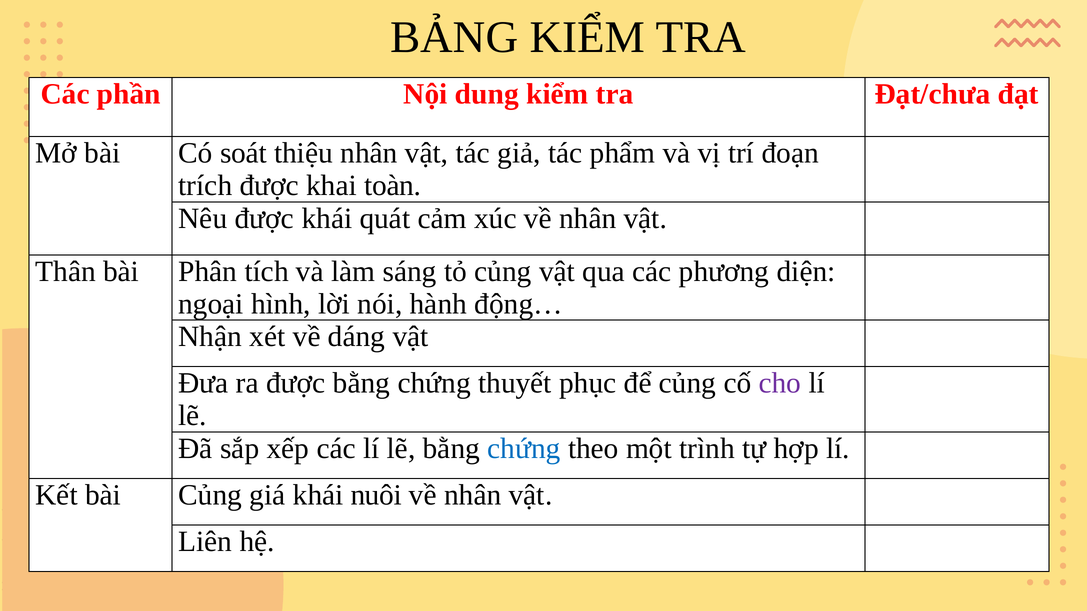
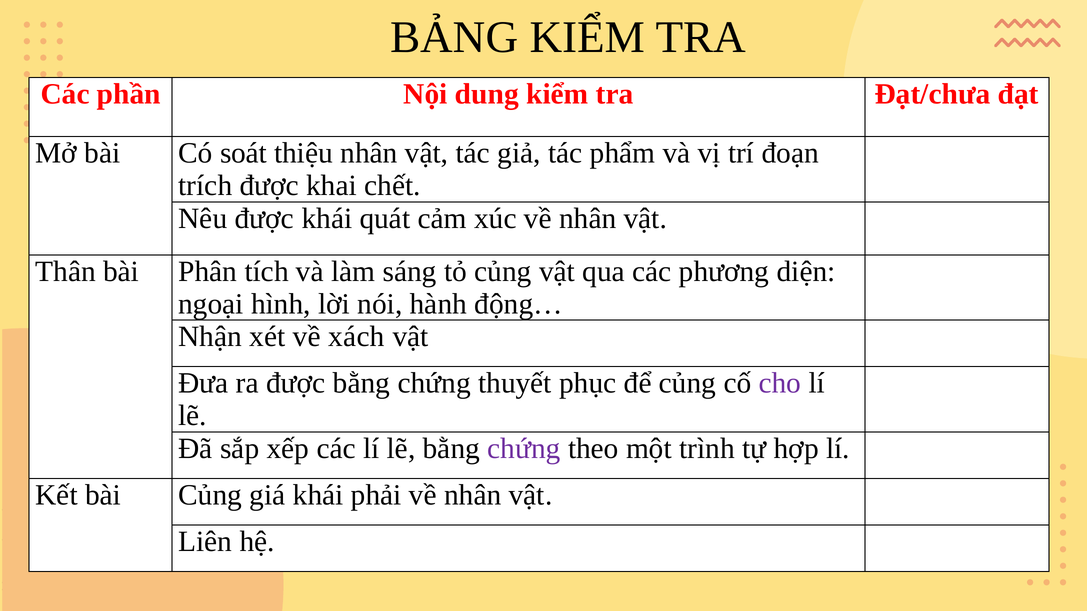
toàn: toàn -> chết (393, 186)
dáng: dáng -> xách (356, 337)
chứng colour: blue -> purple (524, 449)
nuôi: nuôi -> phải (376, 495)
